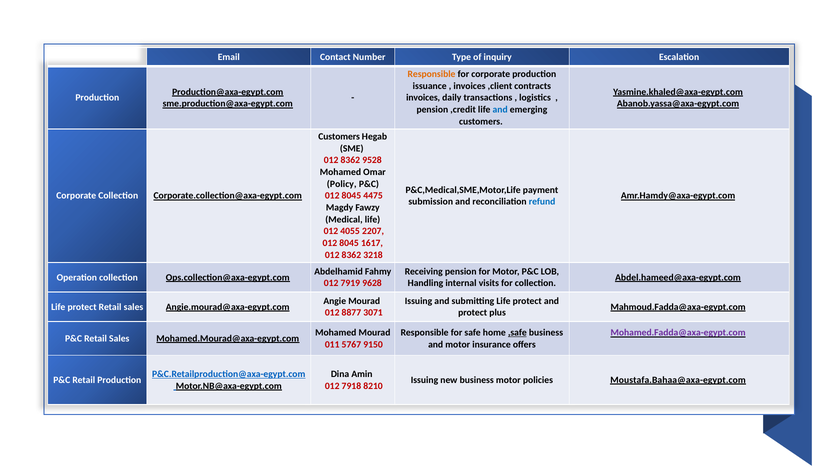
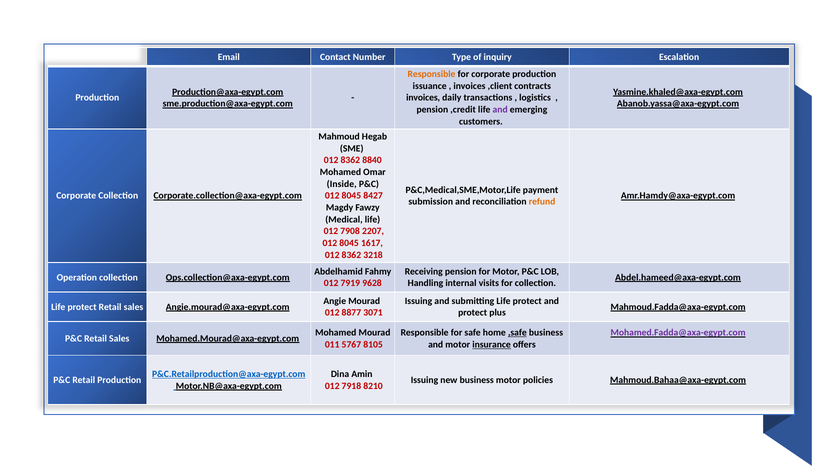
and colour: blue -> purple (500, 110)
Customers: Customers -> Mahmoud (339, 137)
9528: 9528 -> 8840 (372, 160)
Policy: Policy -> Inside (342, 184)
4475: 4475 -> 8427 (373, 196)
refund colour: blue -> orange (542, 202)
4055: 4055 -> 7908 (350, 231)
9150: 9150 -> 8105 (373, 344)
insurance underline: none -> present (492, 344)
Moustafa.Bahaa@axa-egypt.com: Moustafa.Bahaa@axa-egypt.com -> Mahmoud.Bahaa@axa-egypt.com (678, 380)
